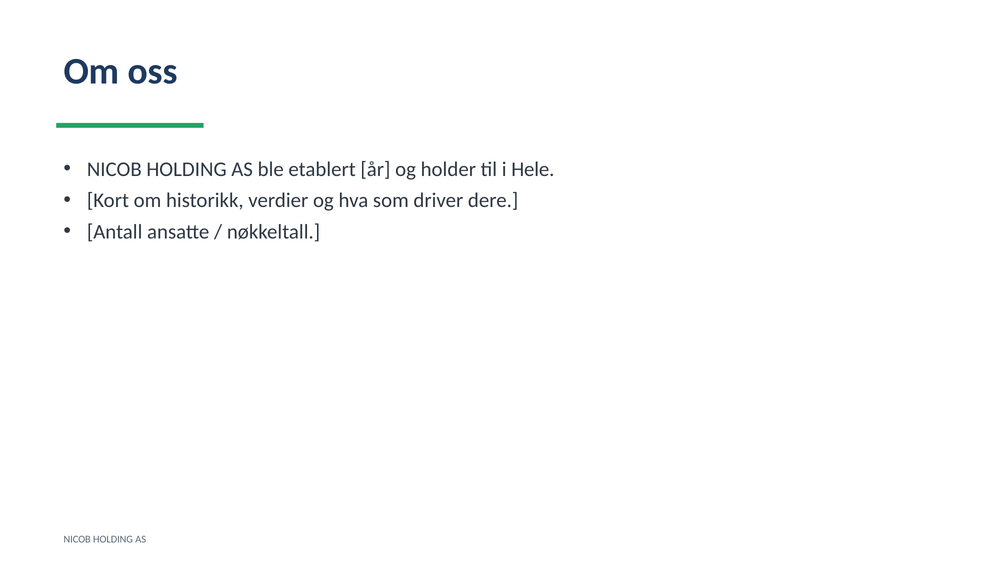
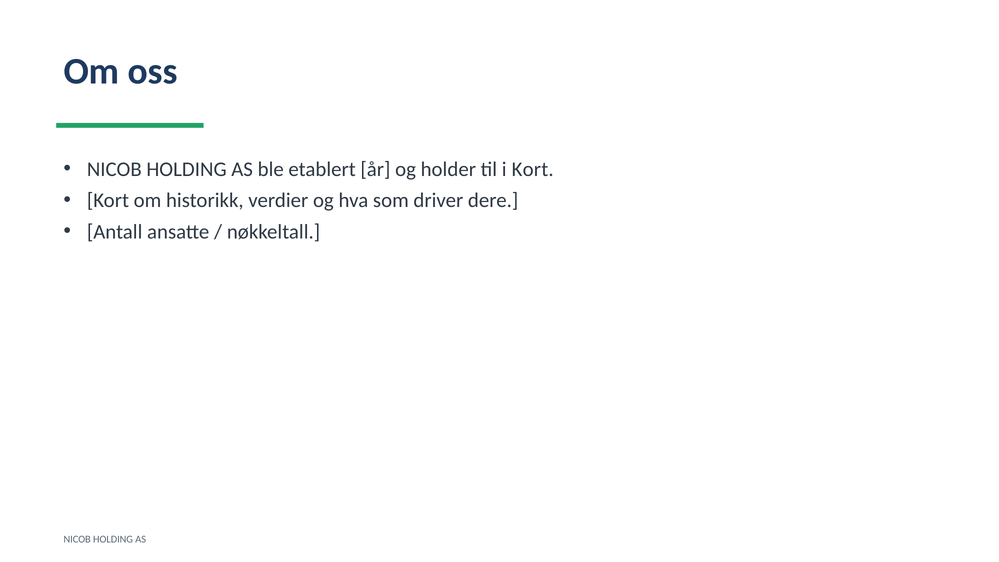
i Hele: Hele -> Kort (533, 169)
